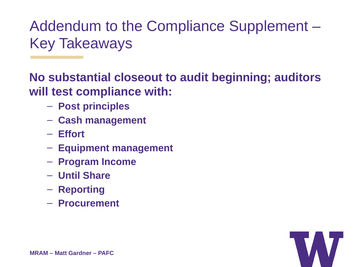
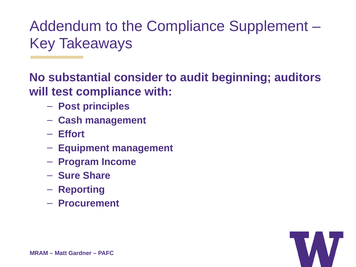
closeout: closeout -> consider (138, 77)
Until: Until -> Sure (69, 176)
